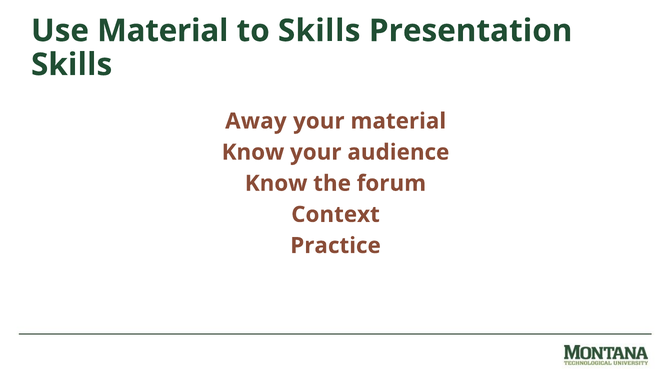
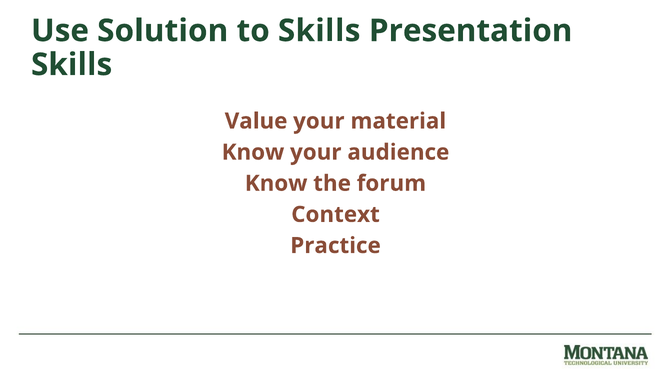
Use Material: Material -> Solution (163, 31)
Away: Away -> Value (256, 121)
